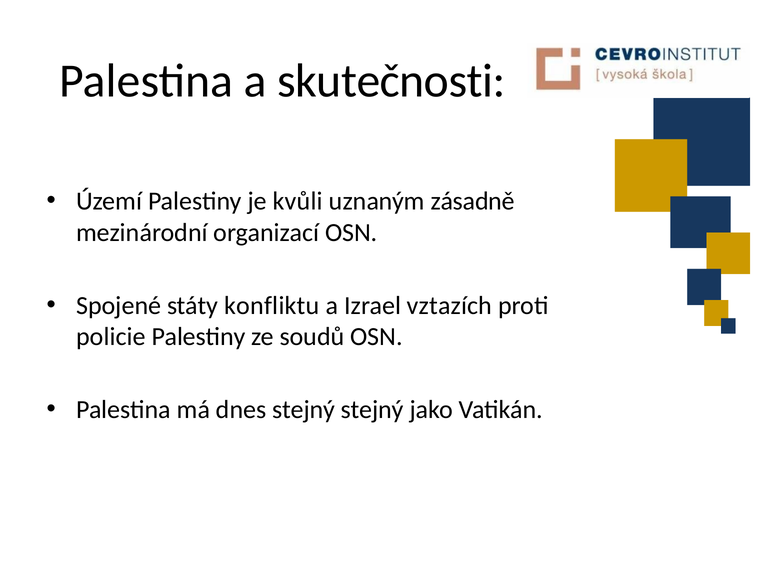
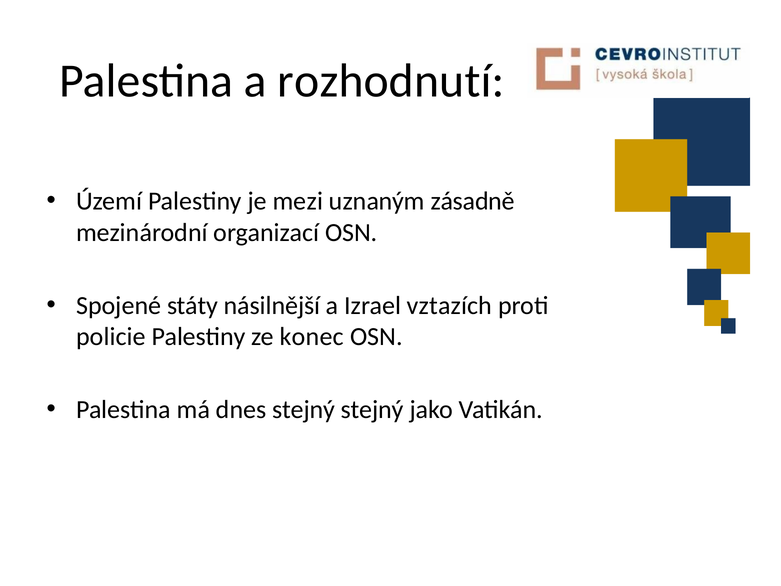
skutečnosti: skutečnosti -> rozhodnutí (391, 81)
kvůli: kvůli -> mezi (298, 201)
konfliktu: konfliktu -> násilnější (272, 305)
soudů: soudů -> konec (312, 337)
